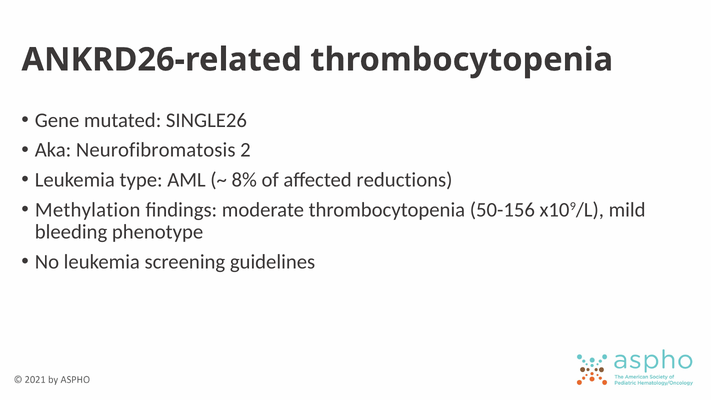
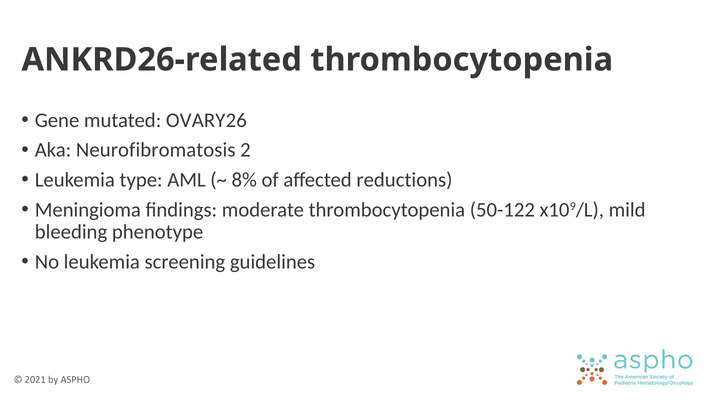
SINGLE26: SINGLE26 -> OVARY26 (206, 120)
Methylation: Methylation -> Meningioma (88, 210)
50-156: 50-156 -> 50-122 (502, 210)
